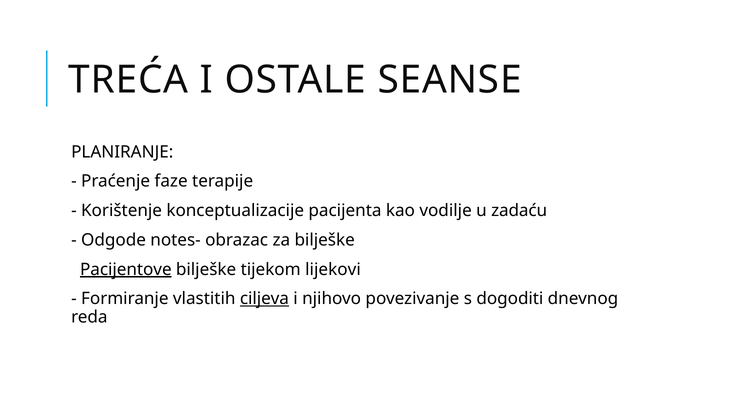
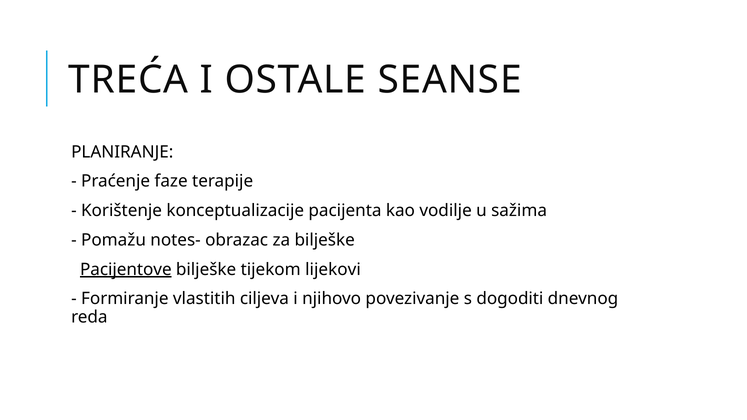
zadaću: zadaću -> sažima (519, 211)
Odgode: Odgode -> Pomažu (114, 240)
ciljeva underline: present -> none (264, 299)
